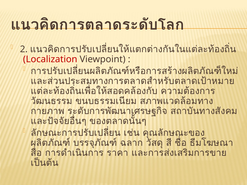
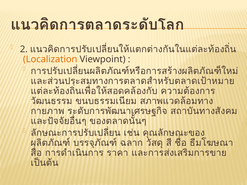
Localization colour: red -> orange (50, 59)
